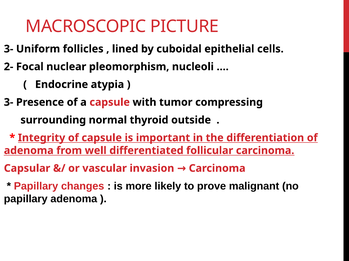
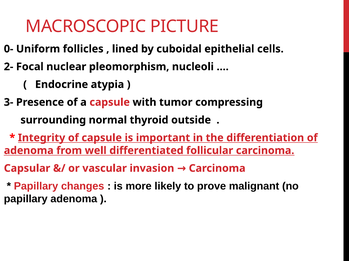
3-: 3- -> 0- (9, 49)
